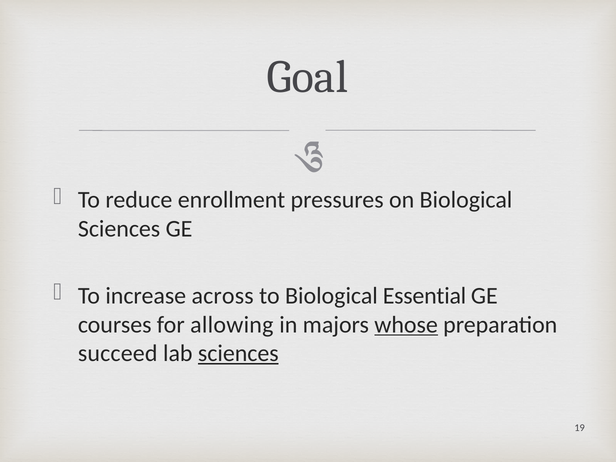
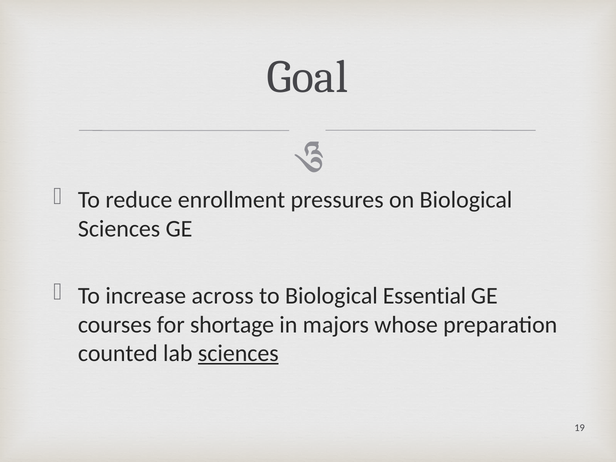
allowing: allowing -> shortage (232, 325)
whose underline: present -> none (406, 325)
succeed: succeed -> counted (118, 353)
